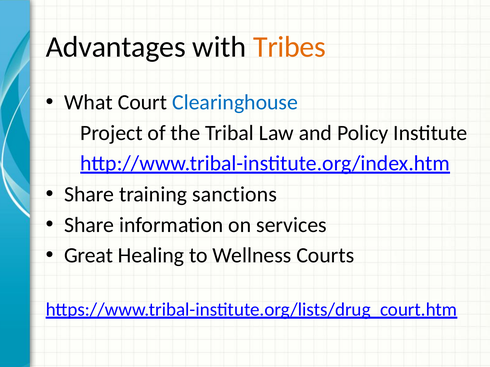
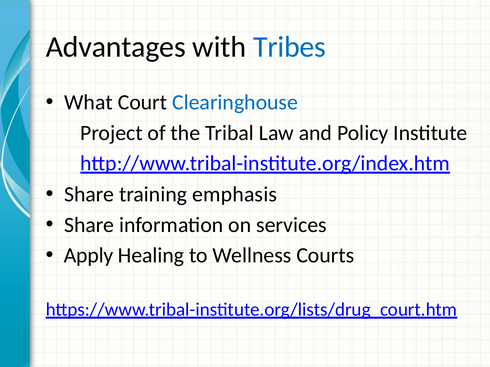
Tribes colour: orange -> blue (289, 47)
sanctions: sanctions -> emphasis (235, 195)
Great: Great -> Apply (89, 256)
